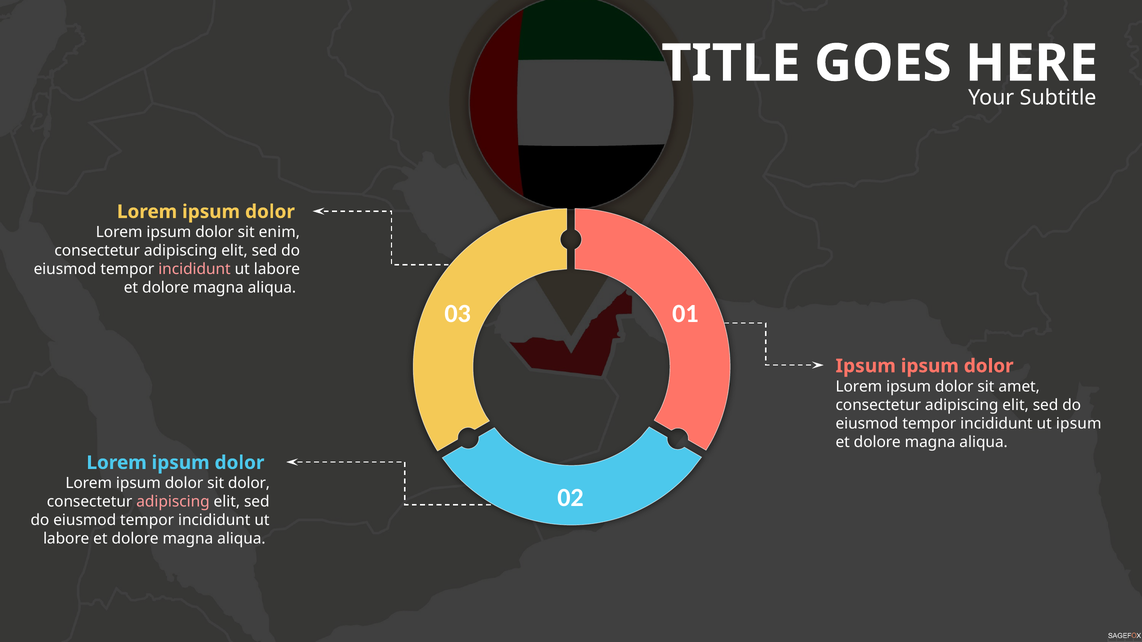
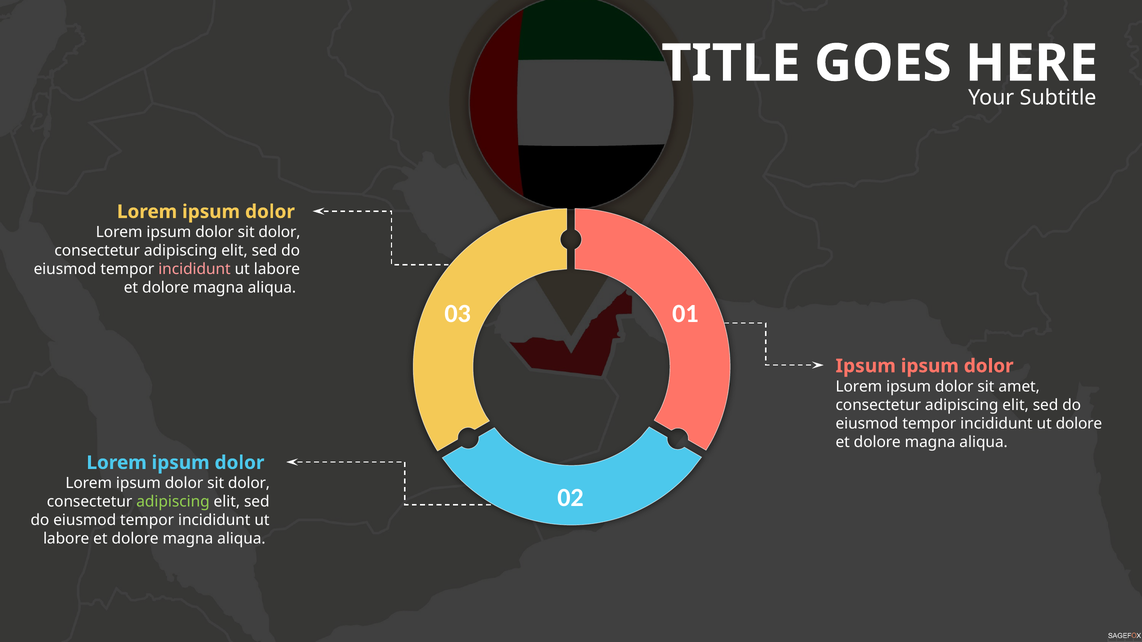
enim: enim -> dolor (279, 232)
ut ipsum: ipsum -> dolore (1079, 424)
adipiscing colour: pink -> light green (173, 502)
